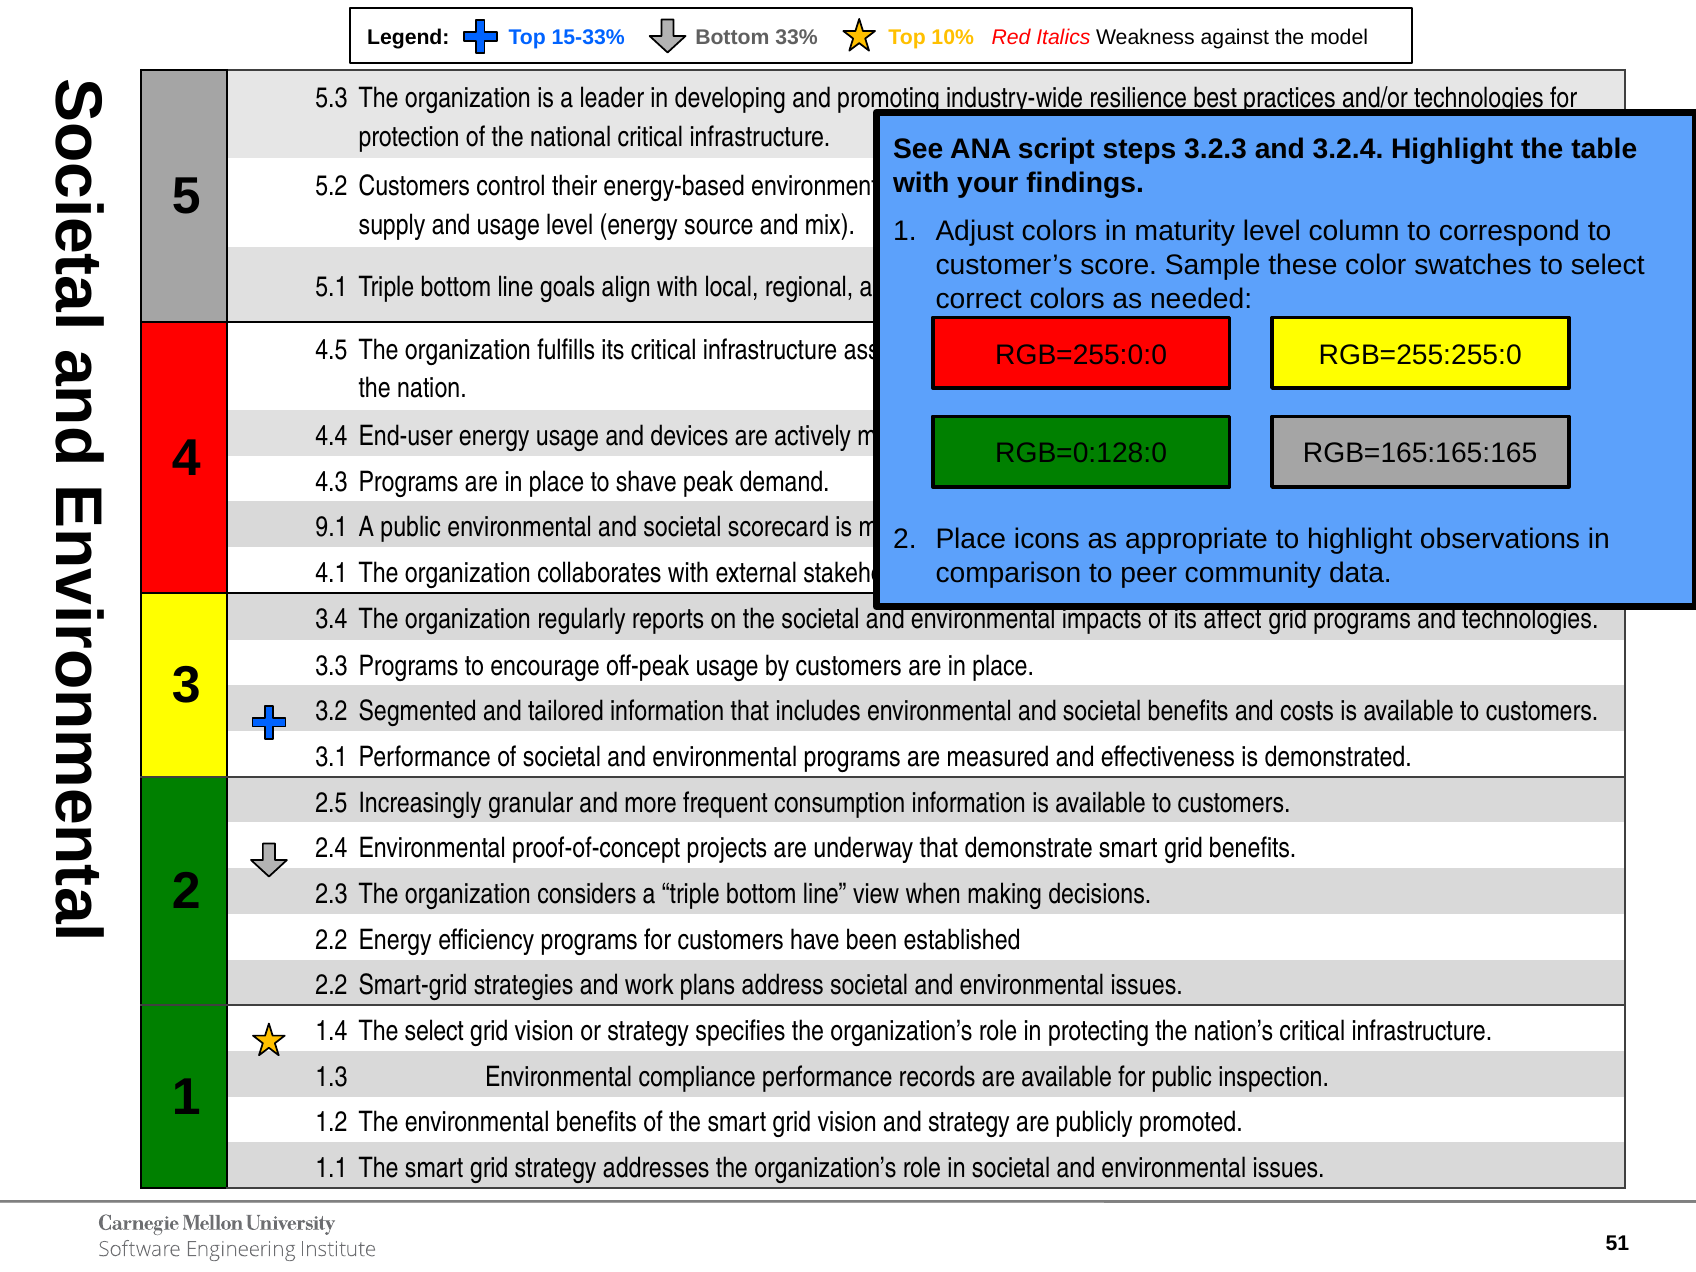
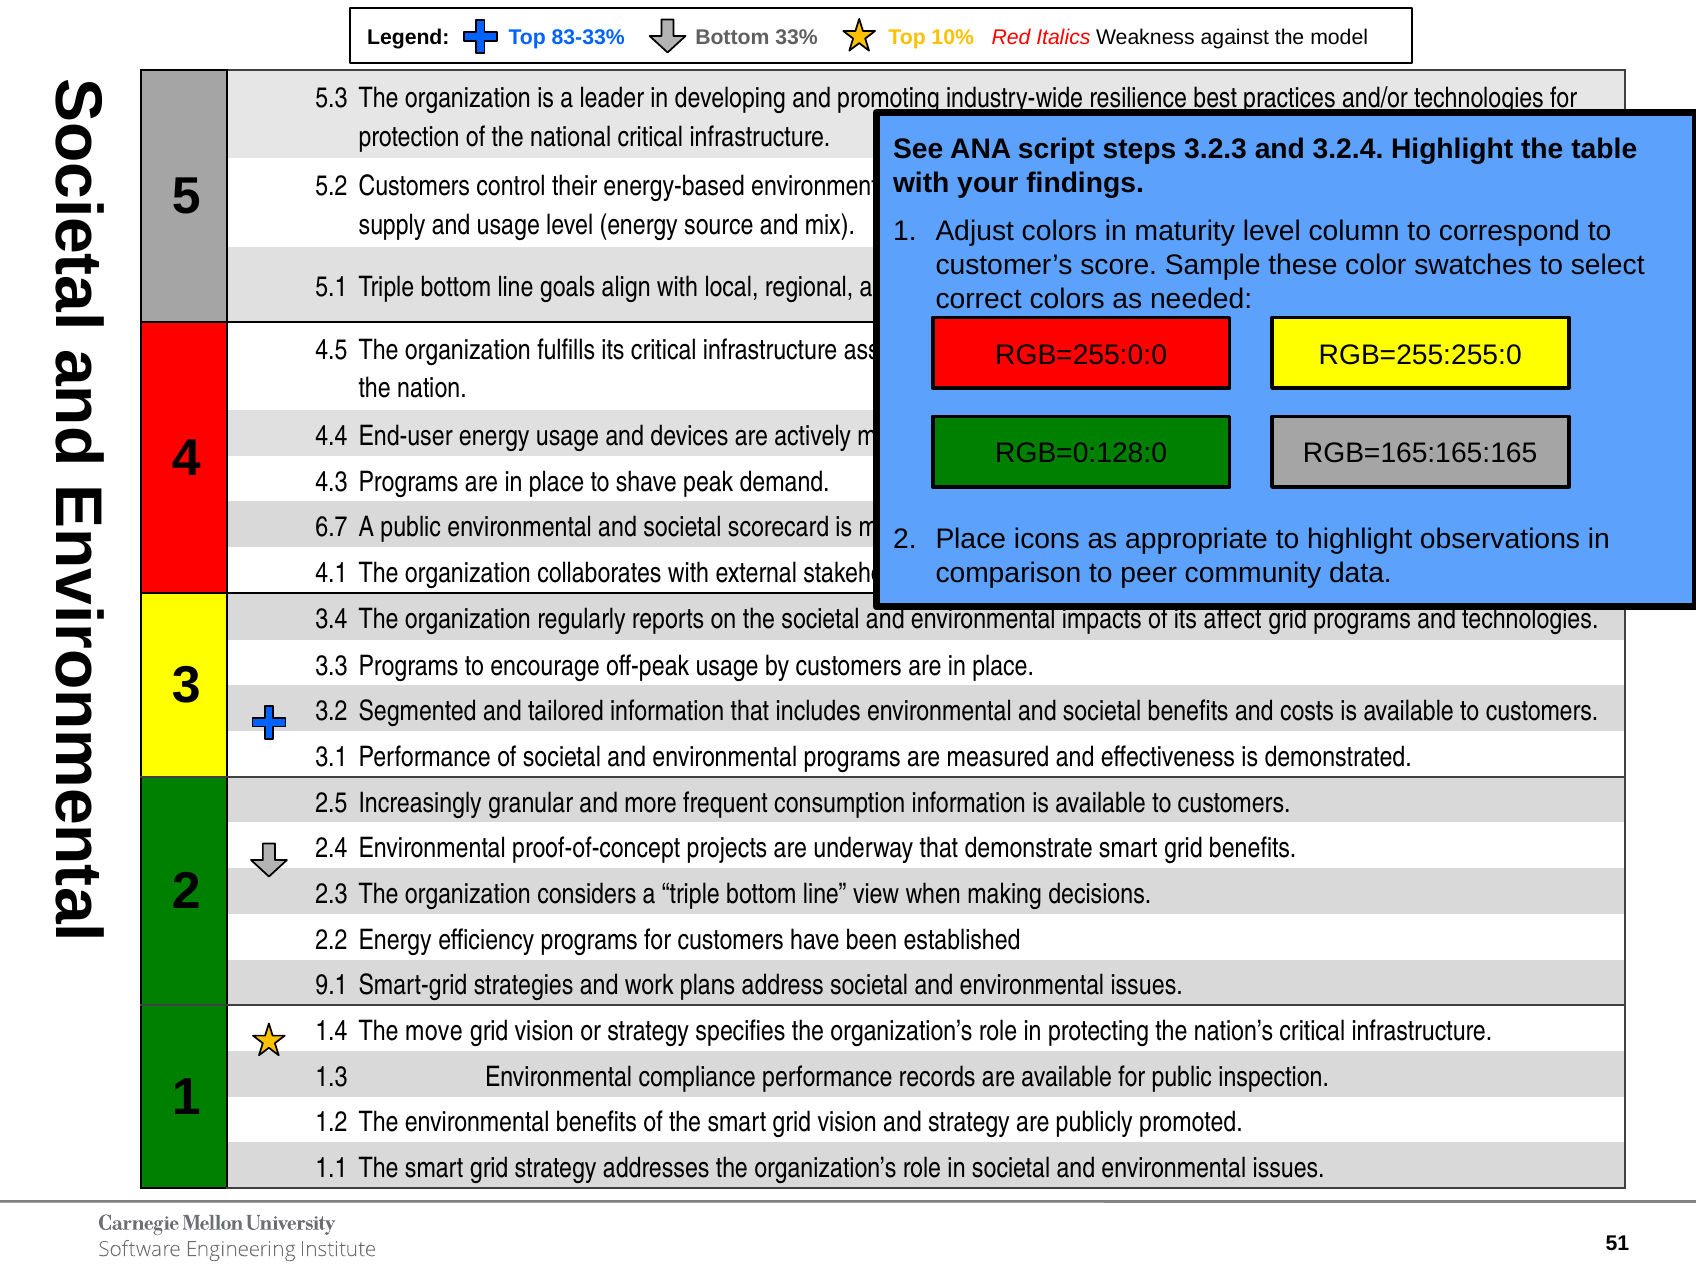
15-33%: 15-33% -> 83-33% (588, 37)
9.1: 9.1 -> 6.7 (331, 528)
2.2: 2.2 -> 9.1 (331, 986)
The select: select -> move (434, 1031)
